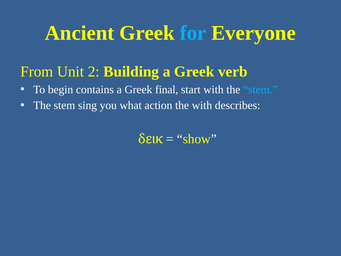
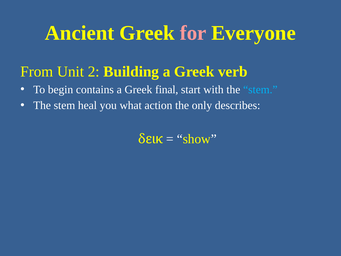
for colour: light blue -> pink (193, 33)
sing: sing -> heal (87, 105)
the with: with -> only (202, 105)
